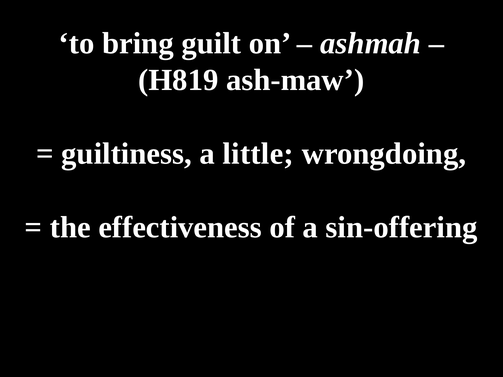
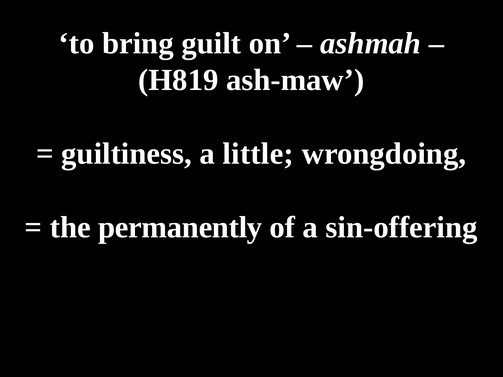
effectiveness: effectiveness -> permanently (180, 228)
